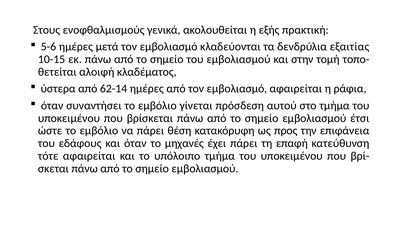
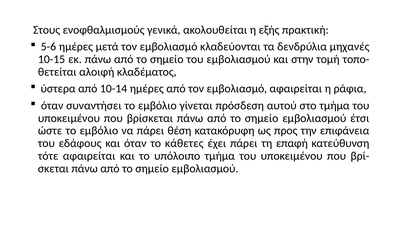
εξαιτίας: εξαιτίας -> μηχανές (350, 47)
62-14: 62-14 -> 10-14 (114, 89)
μηχανές: μηχανές -> κάθετες (184, 143)
